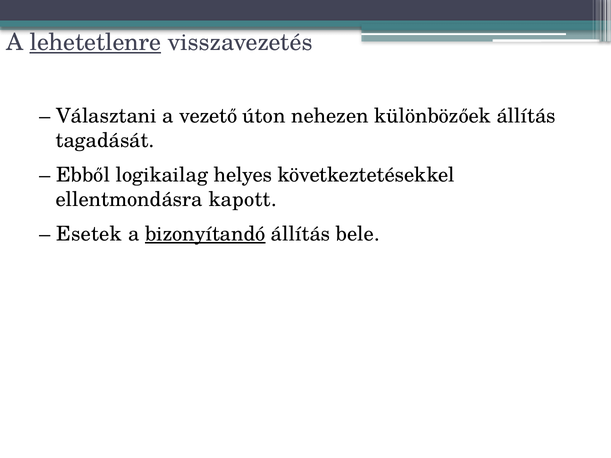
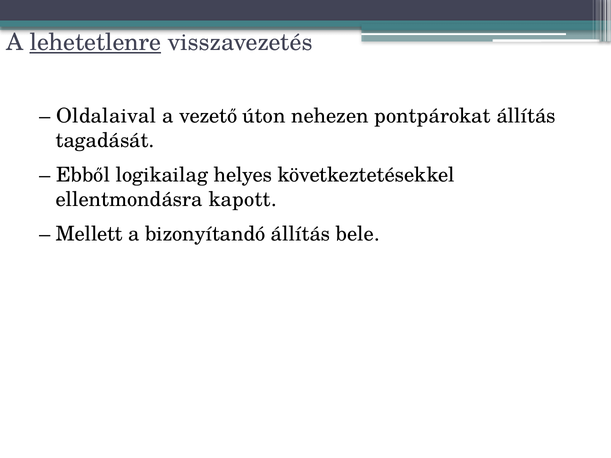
Választani: Választani -> Oldalaival (106, 116)
különbözőek: különbözőek -> pontpárokat (433, 116)
Esetek: Esetek -> Mellett (89, 234)
bizonyítandó underline: present -> none (205, 234)
